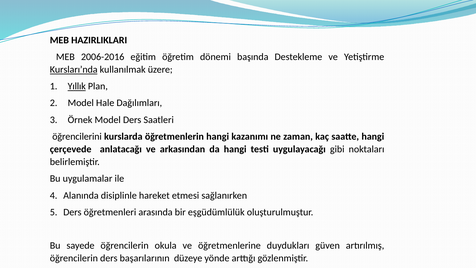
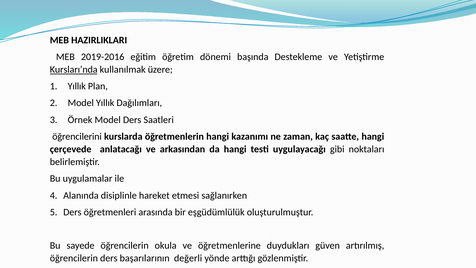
2006-2016: 2006-2016 -> 2019-2016 (103, 57)
Yıllık underline: present -> none (77, 86)
Model Hale: Hale -> Yıllık (105, 103)
düzeye: düzeye -> değerli (188, 258)
